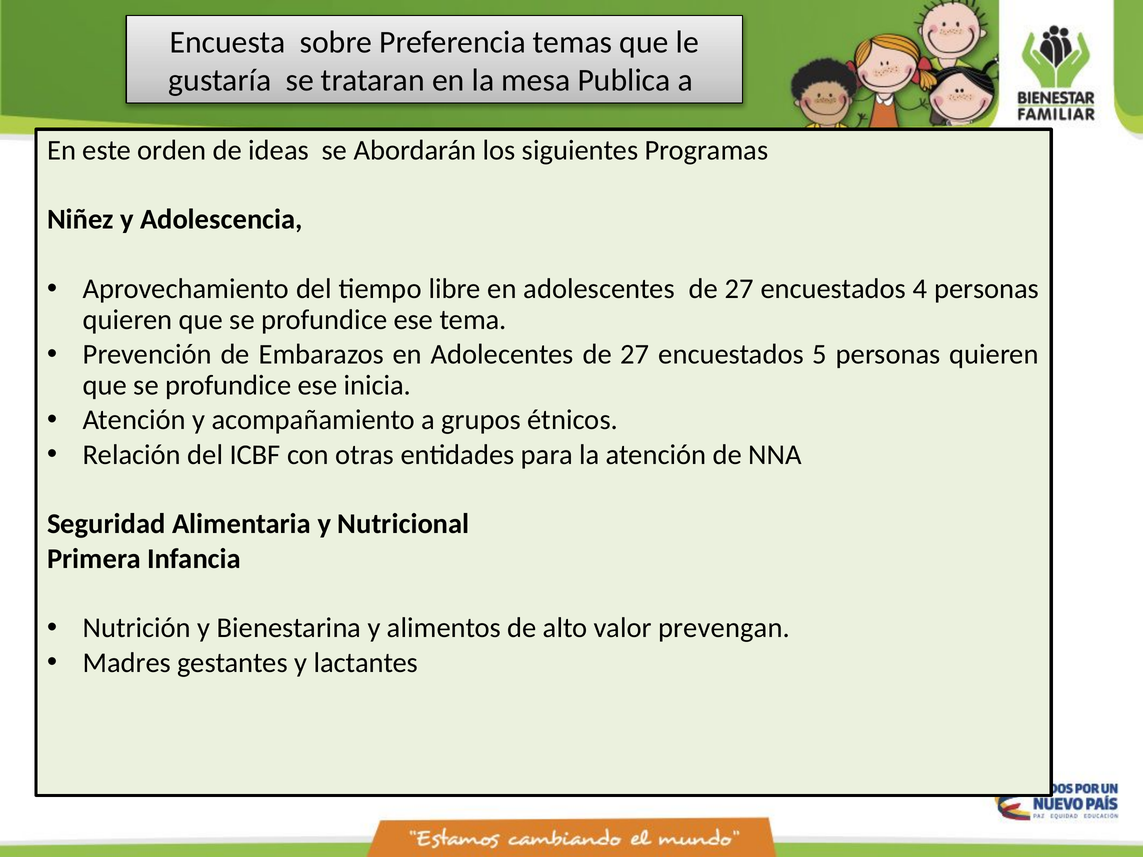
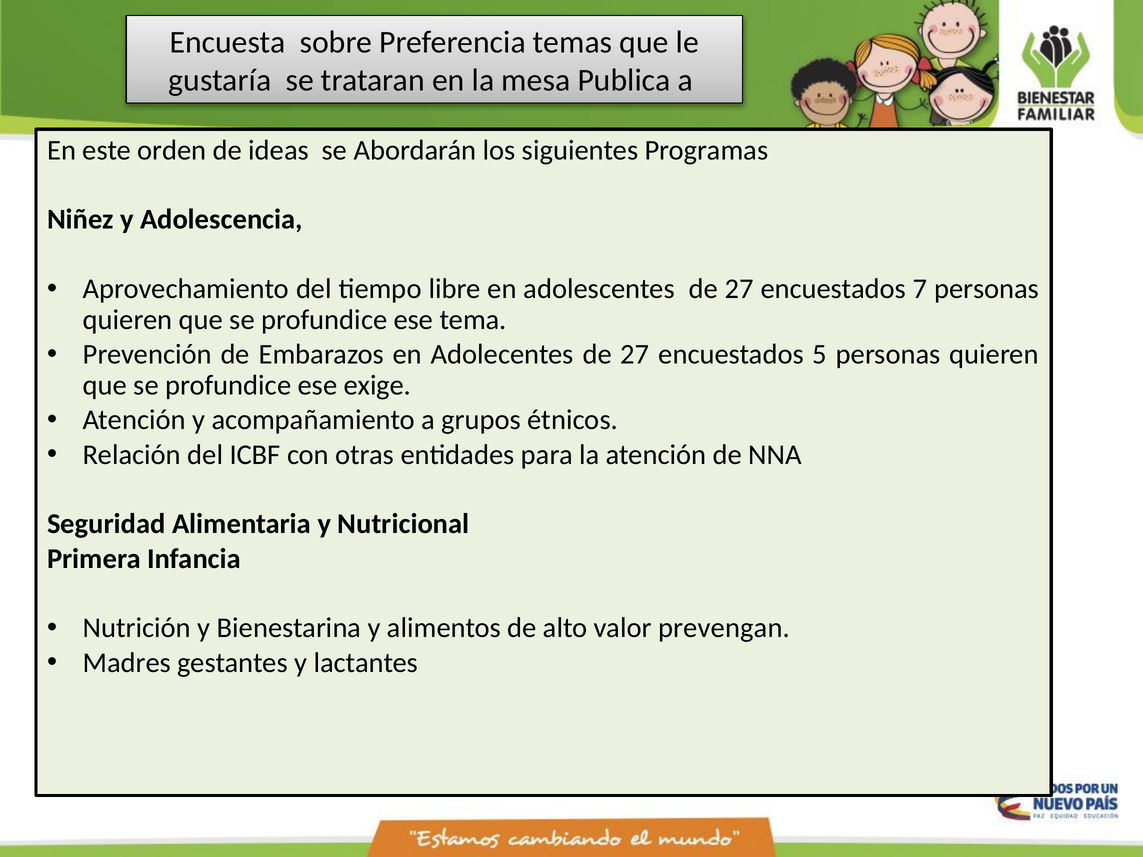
4: 4 -> 7 (920, 289)
inicia: inicia -> exige (377, 385)
